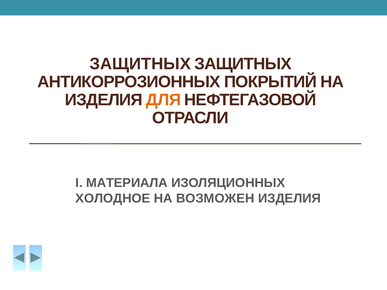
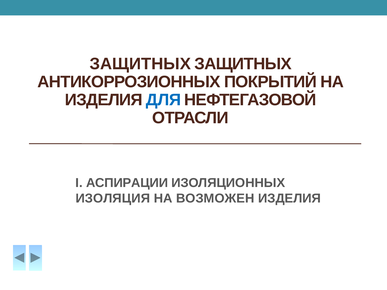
ДЛЯ colour: orange -> blue (164, 100)
МАТЕРИАЛА: МАТЕРИАЛА -> АСПИРАЦИИ (127, 183)
ХОЛОДНОЕ: ХОЛОДНОЕ -> ИЗОЛЯЦИЯ (113, 199)
